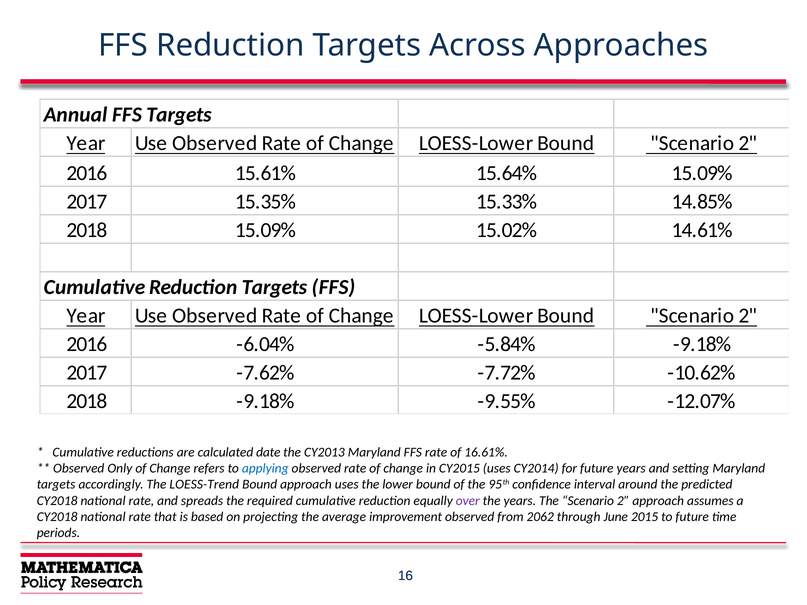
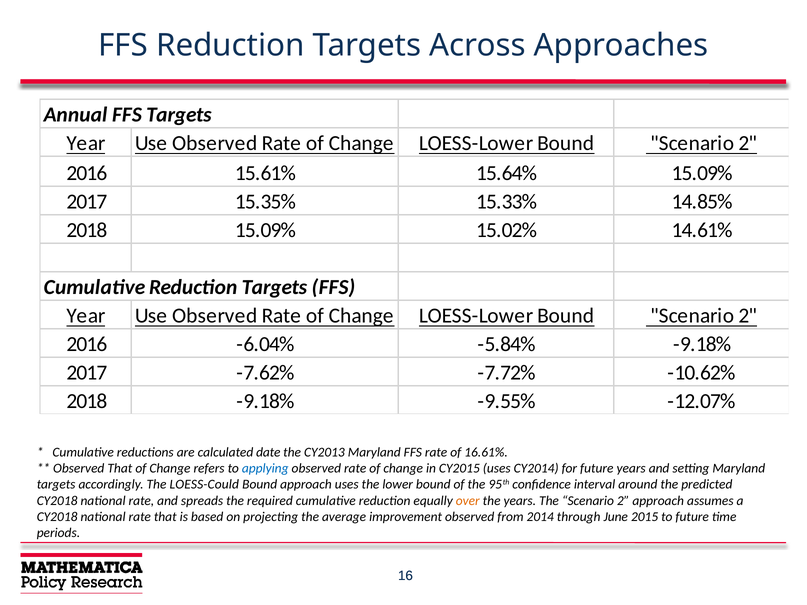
Observed Only: Only -> That (120, 469)
LOESS-Trend: LOESS-Trend -> LOESS-Could (204, 485)
over colour: purple -> orange (468, 501)
2062: 2062 -> 2014 (540, 517)
